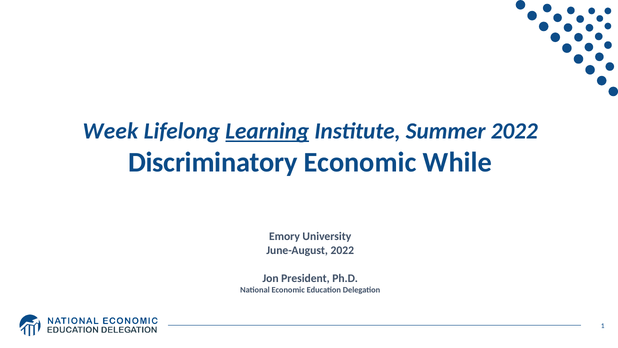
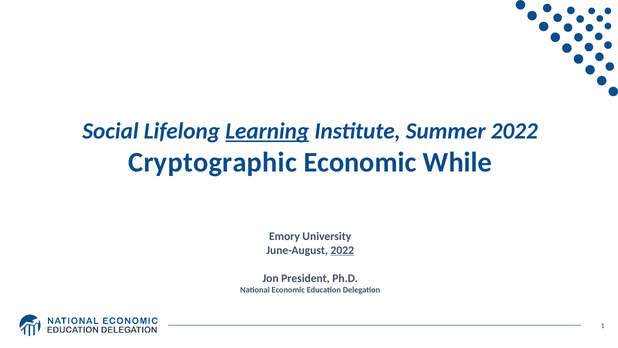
Week: Week -> Social (110, 131)
Discriminatory: Discriminatory -> Cryptographic (213, 162)
2022 underline: none -> present (342, 250)
